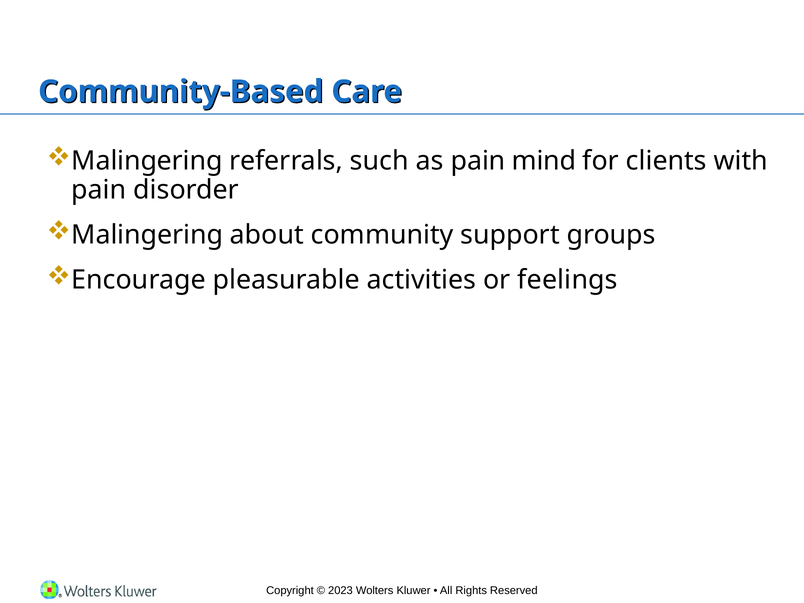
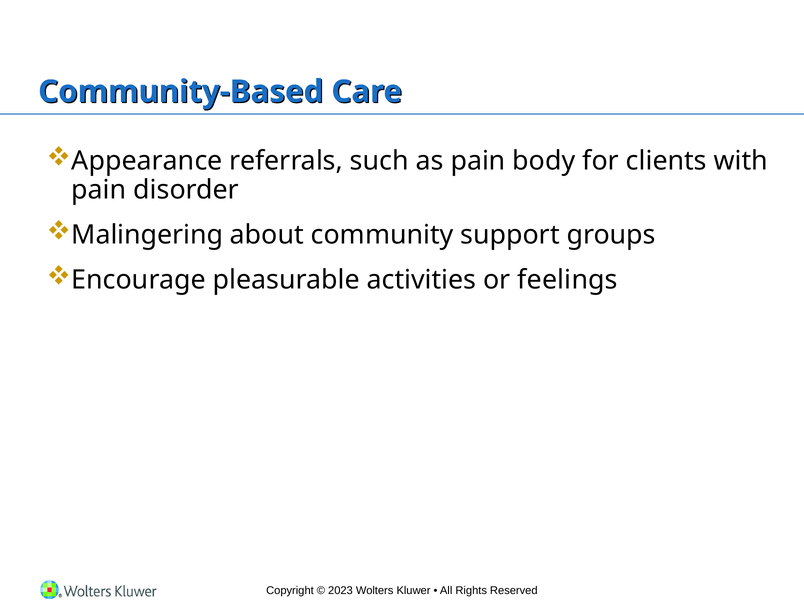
Malingering: Malingering -> Appearance (147, 161)
mind: mind -> body (544, 161)
